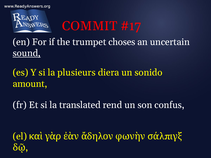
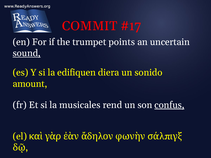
choses: choses -> points (122, 42)
plusieurs: plusieurs -> edifiquen (77, 73)
translated: translated -> musicales (80, 105)
confus underline: none -> present (169, 105)
